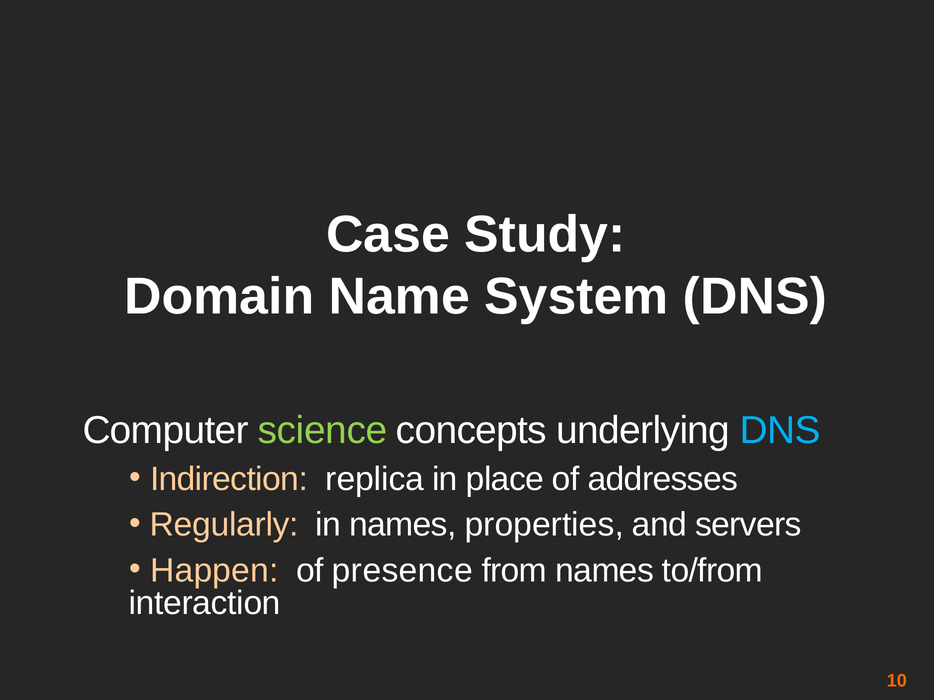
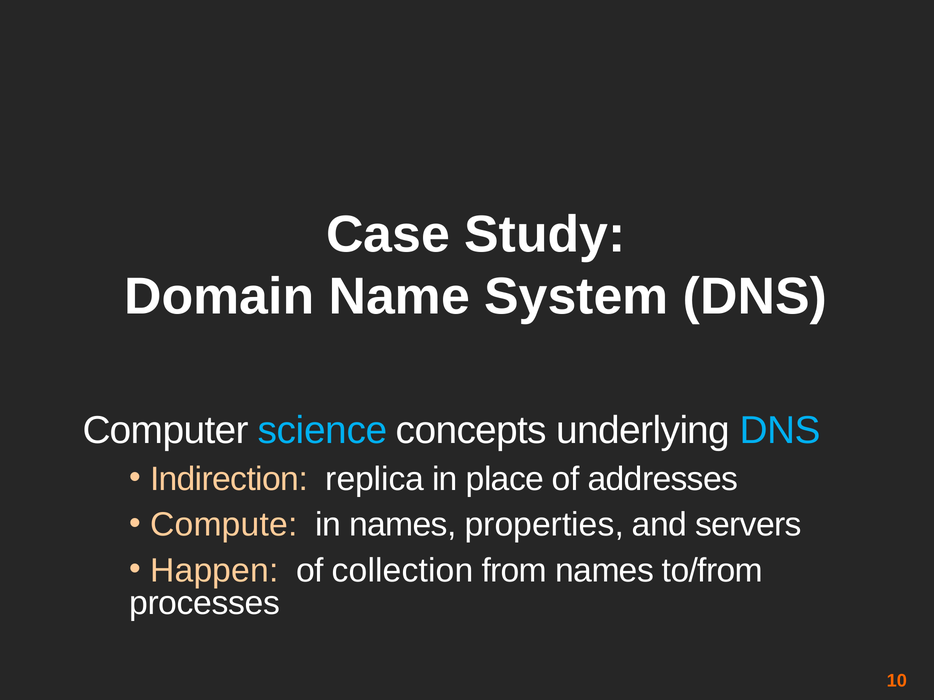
science colour: light green -> light blue (322, 431)
Regularly: Regularly -> Compute (224, 525)
presence: presence -> collection (403, 571)
interaction: interaction -> processes (205, 604)
